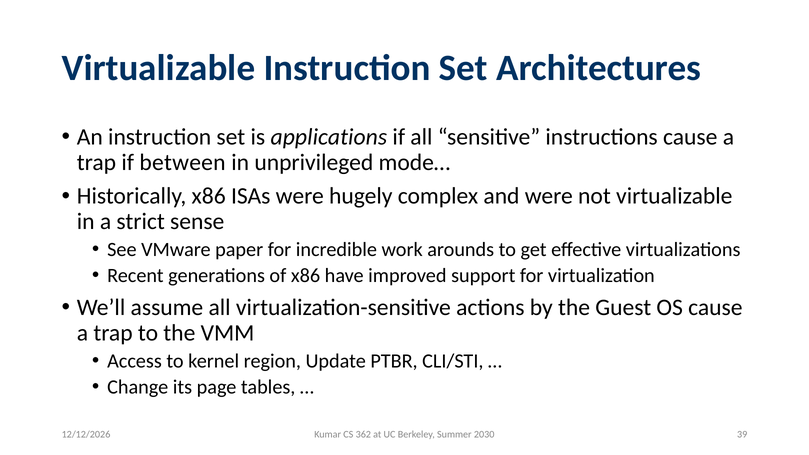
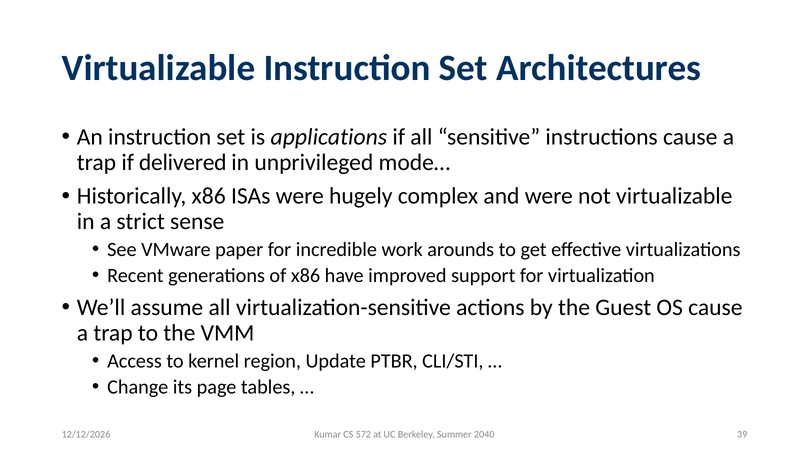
between: between -> delivered (183, 162)
362: 362 -> 572 (363, 434)
2030: 2030 -> 2040 (484, 434)
